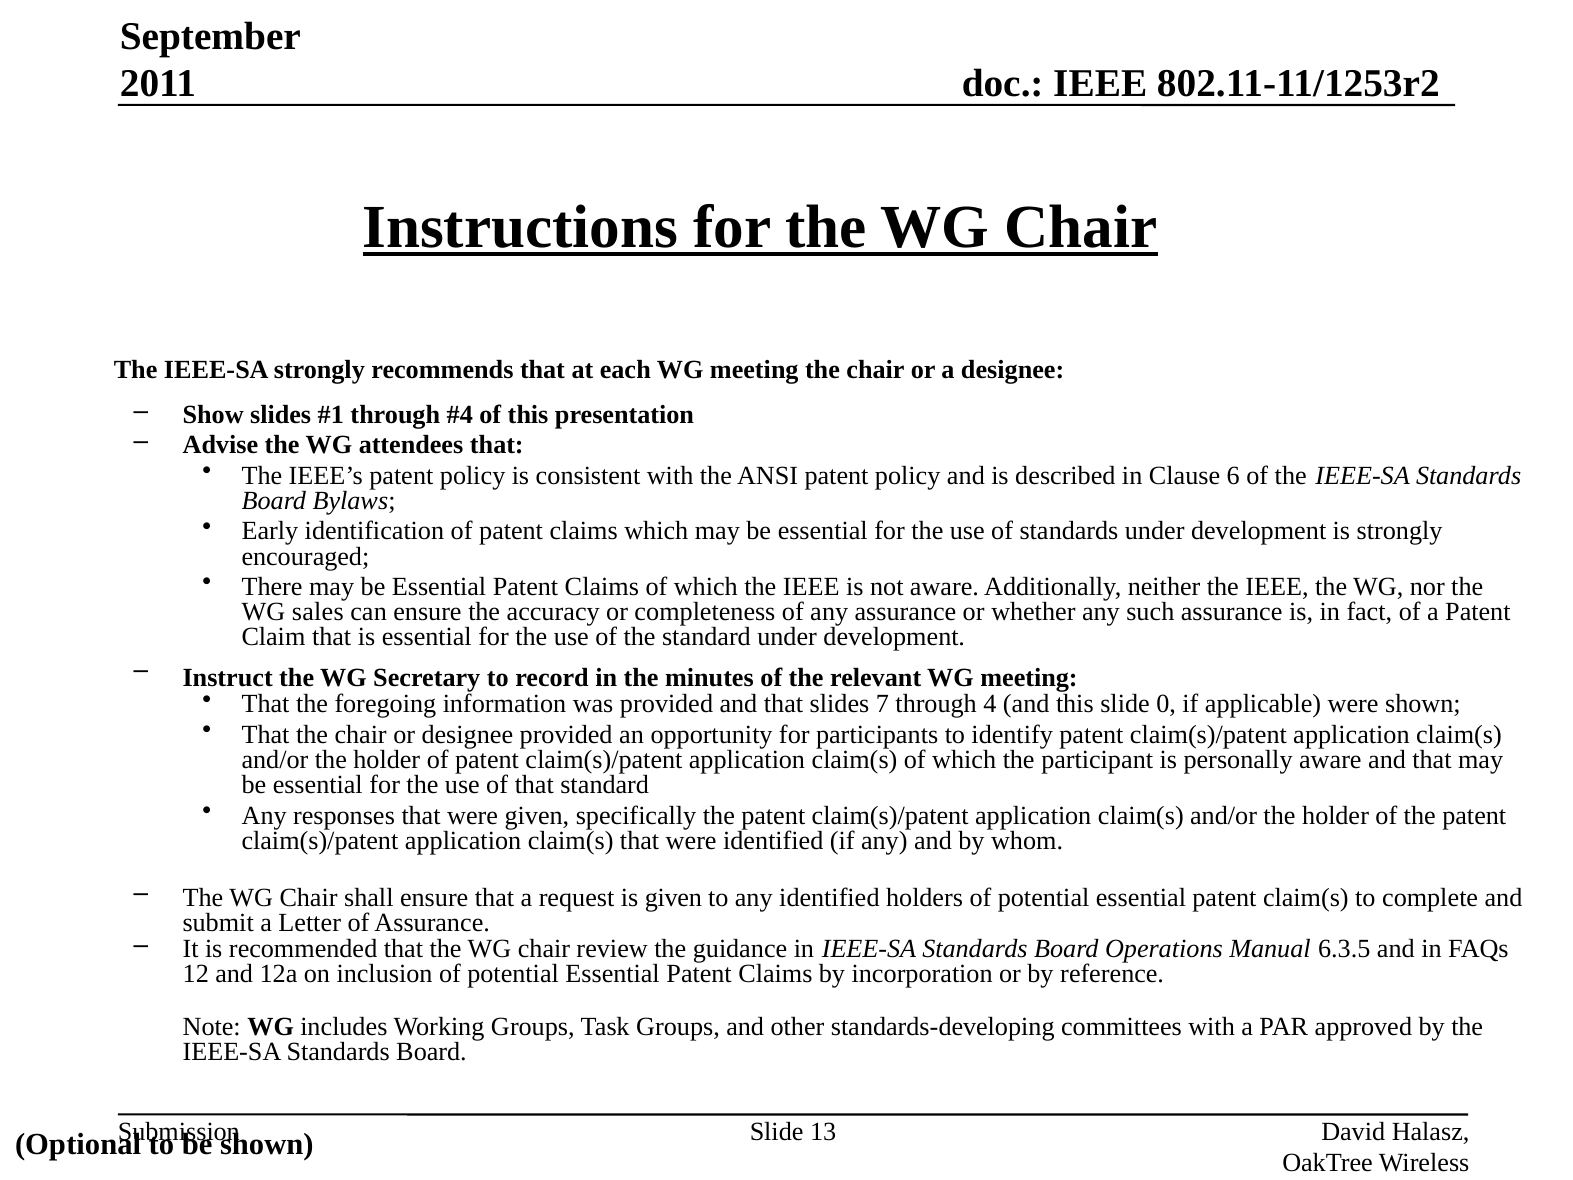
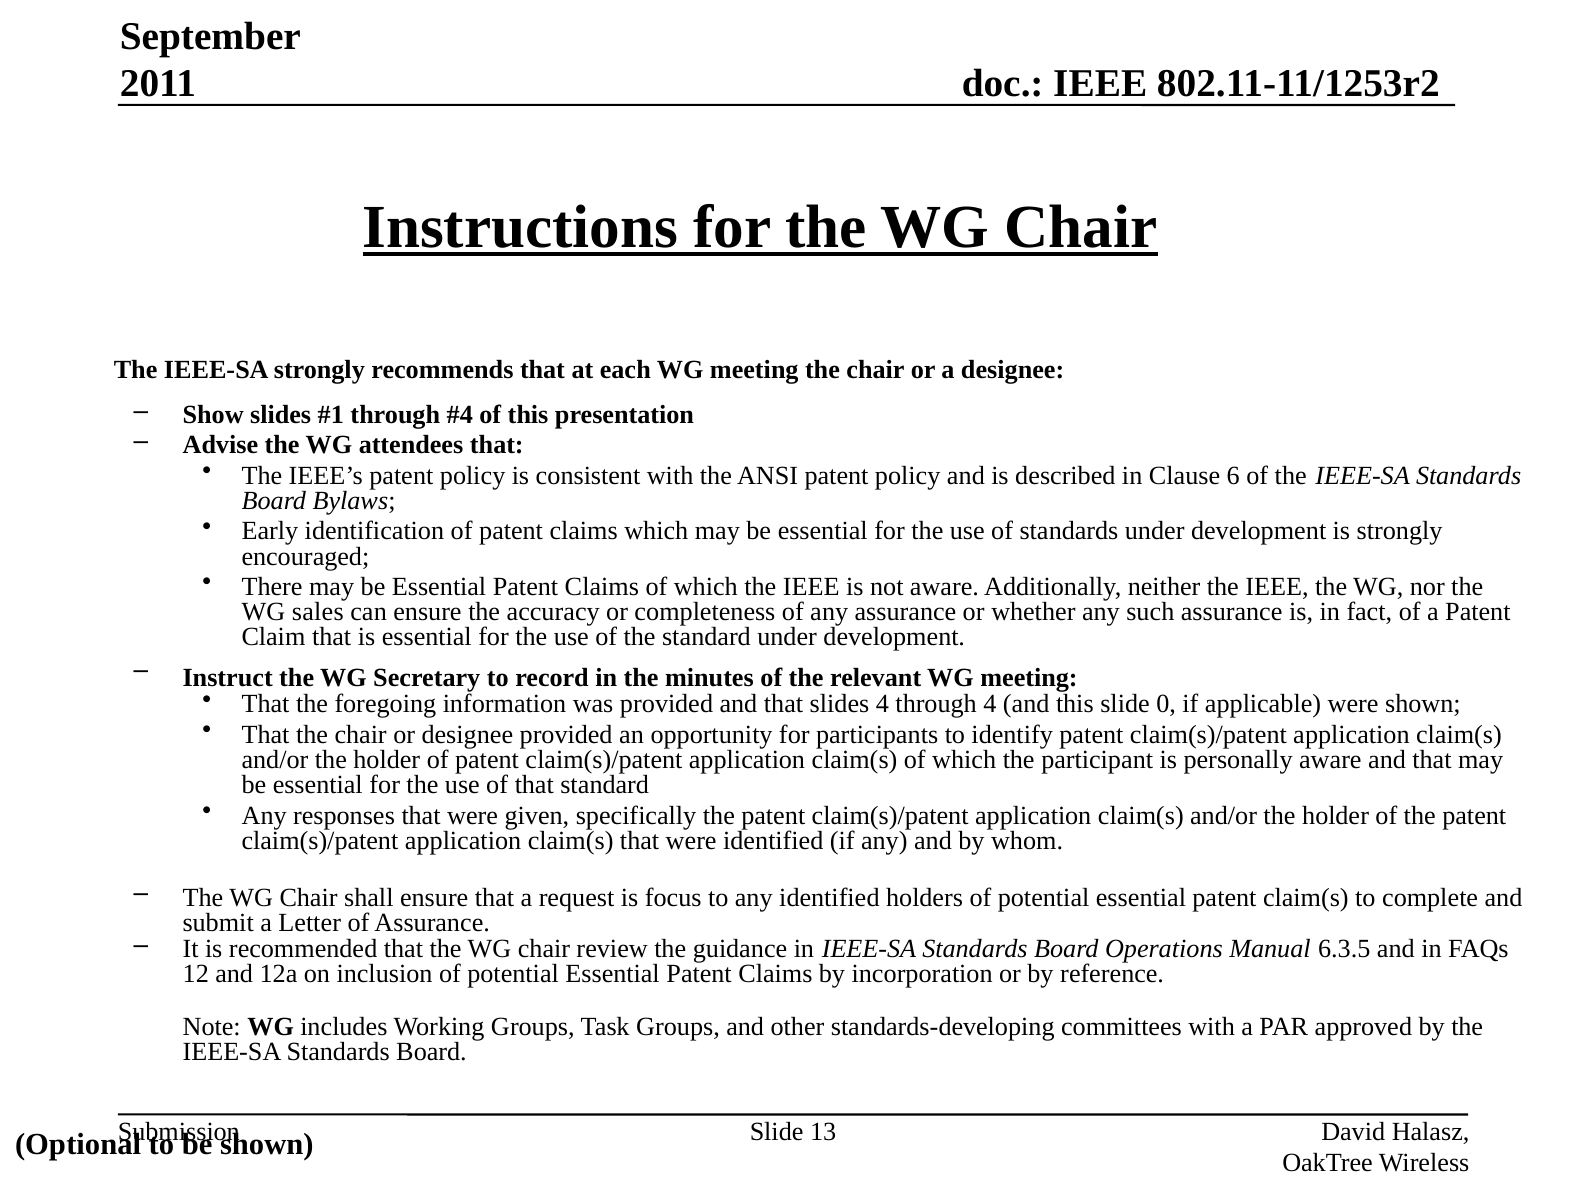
slides 7: 7 -> 4 (882, 704)
is given: given -> focus (673, 897)
